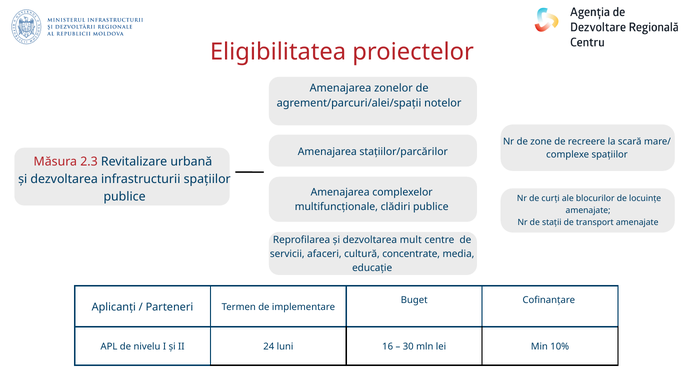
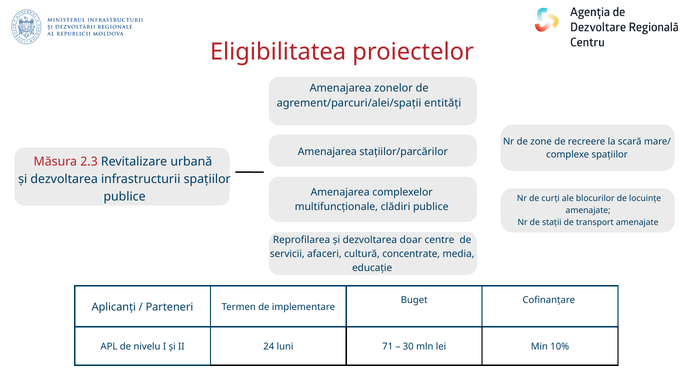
notelor: notelor -> entități (443, 103)
mult: mult -> doar (411, 240)
16: 16 -> 71 (388, 346)
